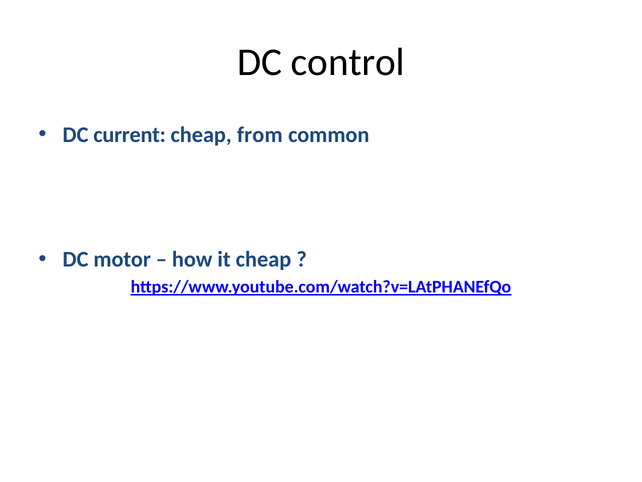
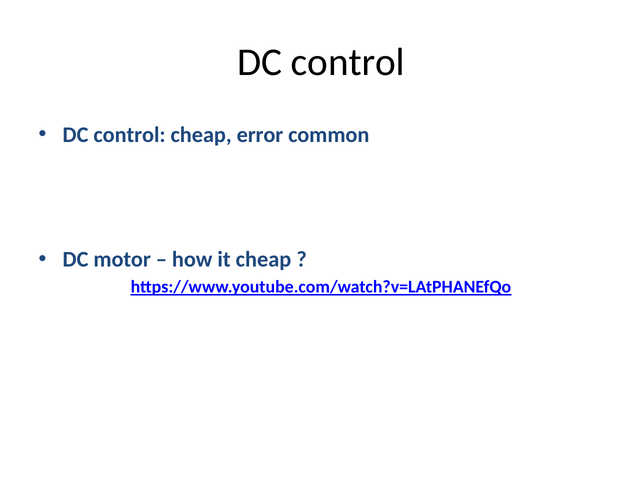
current: current -> control (130, 135)
from: from -> error (260, 135)
